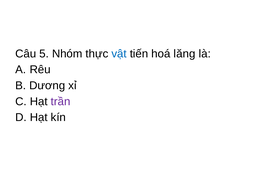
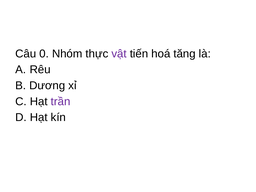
5: 5 -> 0 (44, 54)
vật colour: blue -> purple (119, 54)
lăng: lăng -> tăng (185, 54)
